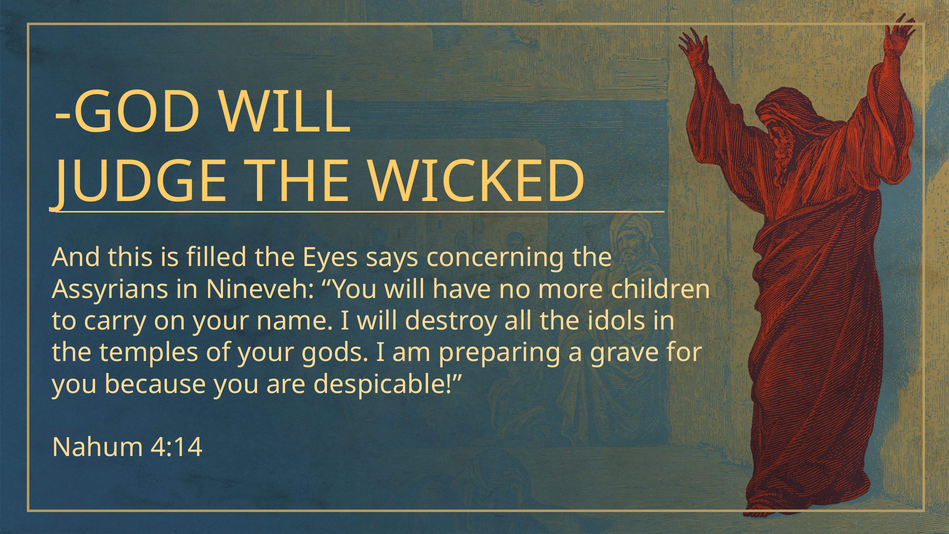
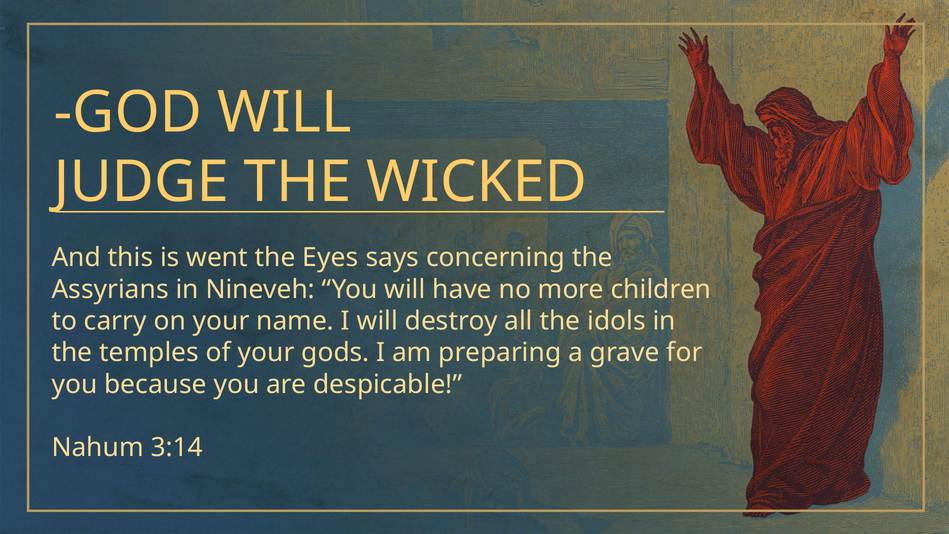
filled: filled -> went (217, 258)
4:14: 4:14 -> 3:14 (177, 447)
